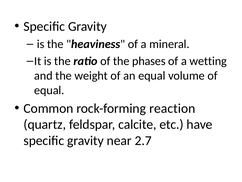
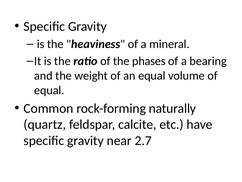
wetting: wetting -> bearing (208, 61)
reaction: reaction -> naturally (172, 108)
